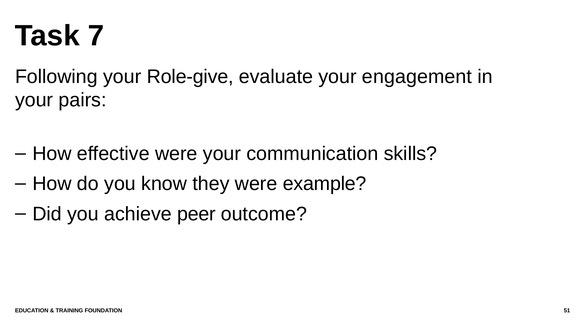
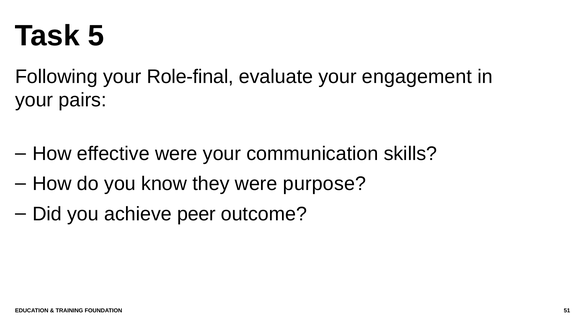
7: 7 -> 5 (96, 36)
Role-give: Role-give -> Role-final (190, 77)
example: example -> purpose (324, 184)
